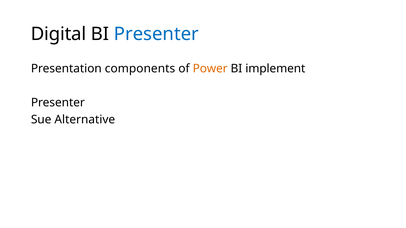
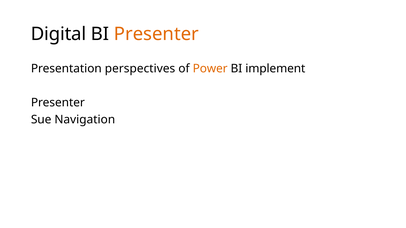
Presenter colour: blue -> orange (156, 34)
components: components -> perspectives (140, 69)
Alternative: Alternative -> Navigation (85, 120)
